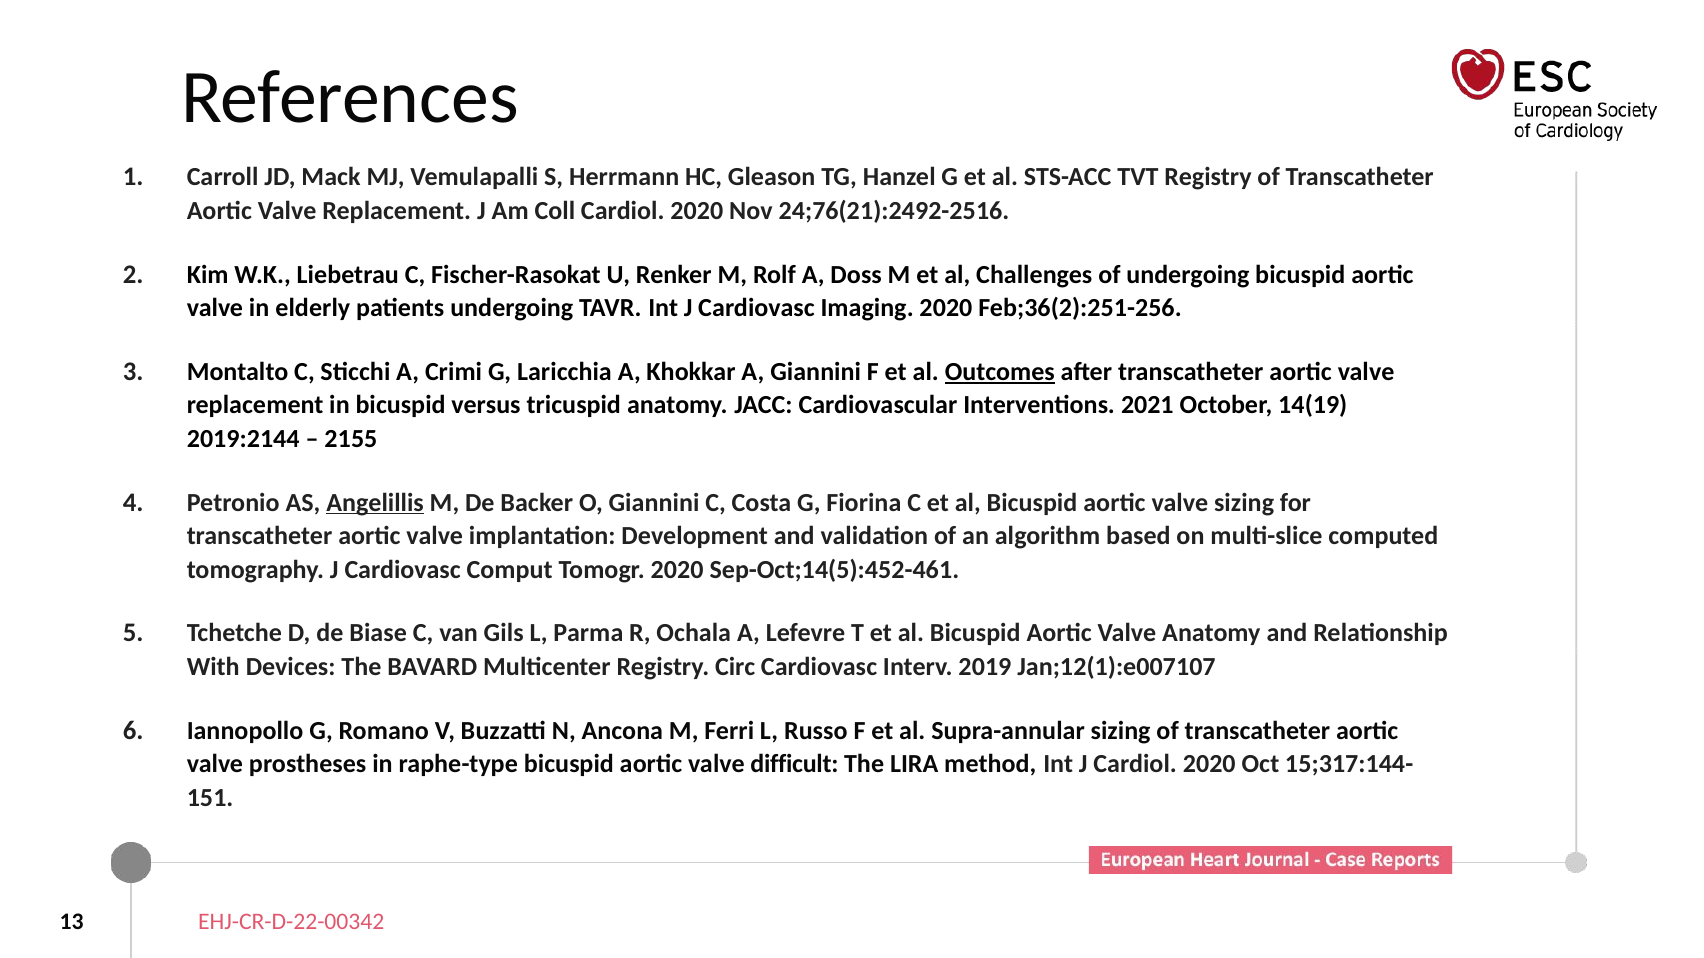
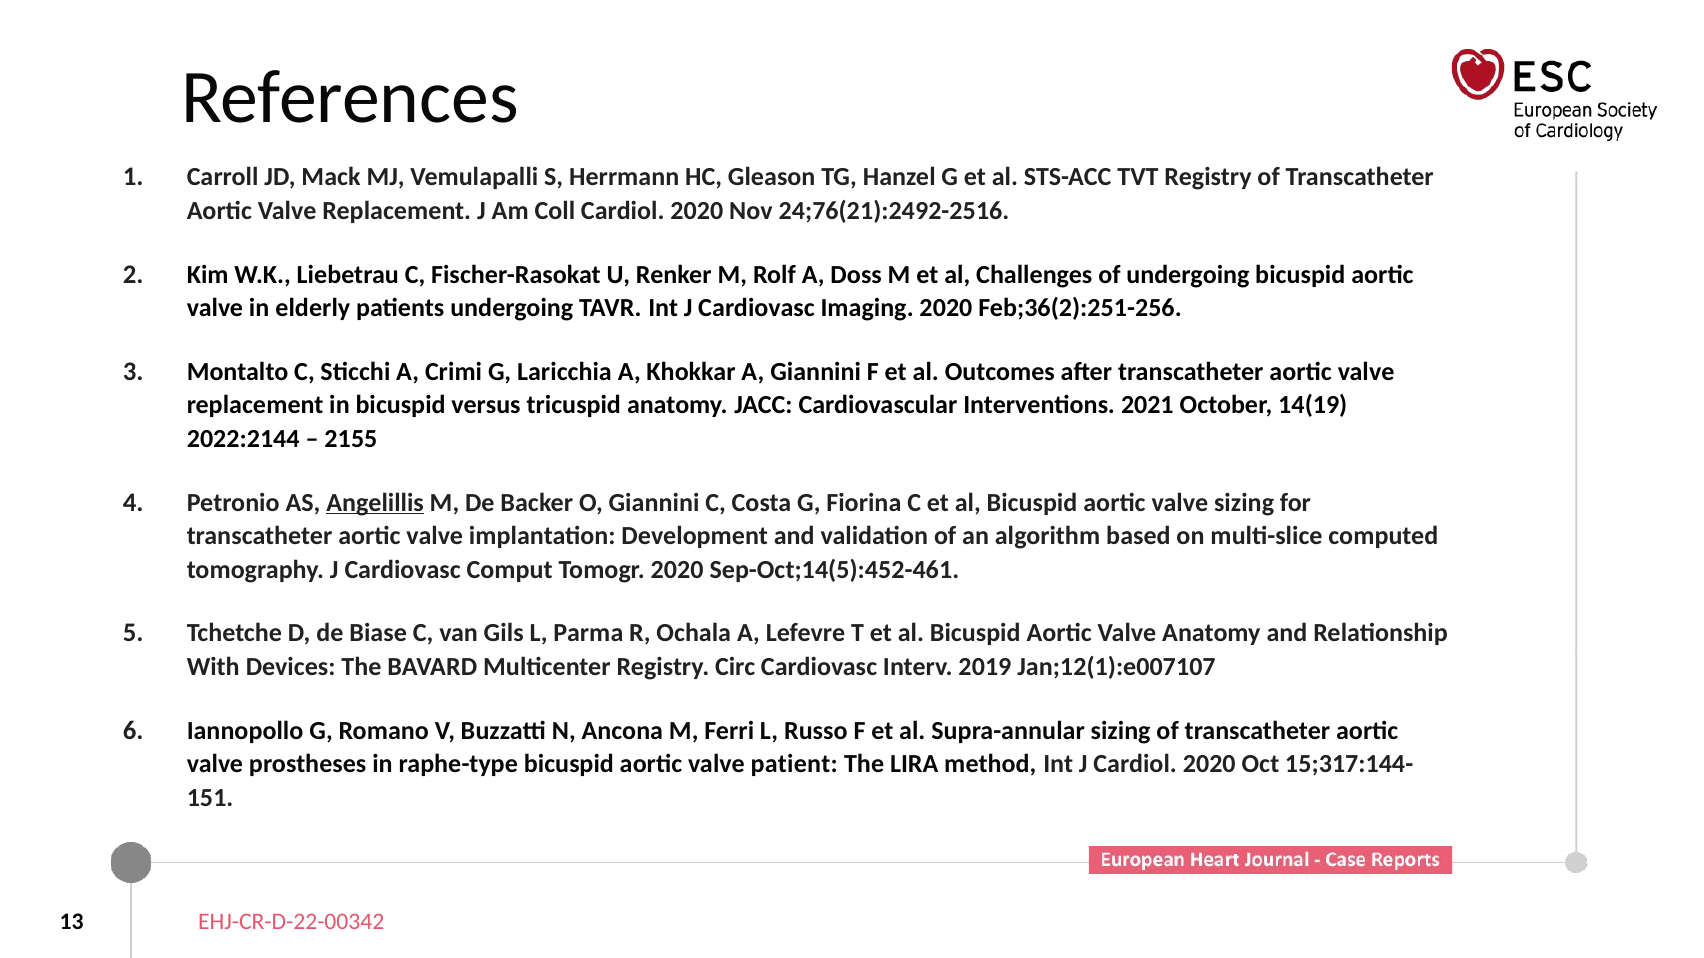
Outcomes underline: present -> none (1000, 372)
2019:2144: 2019:2144 -> 2022:2144 (243, 439)
difficult: difficult -> patient (794, 765)
